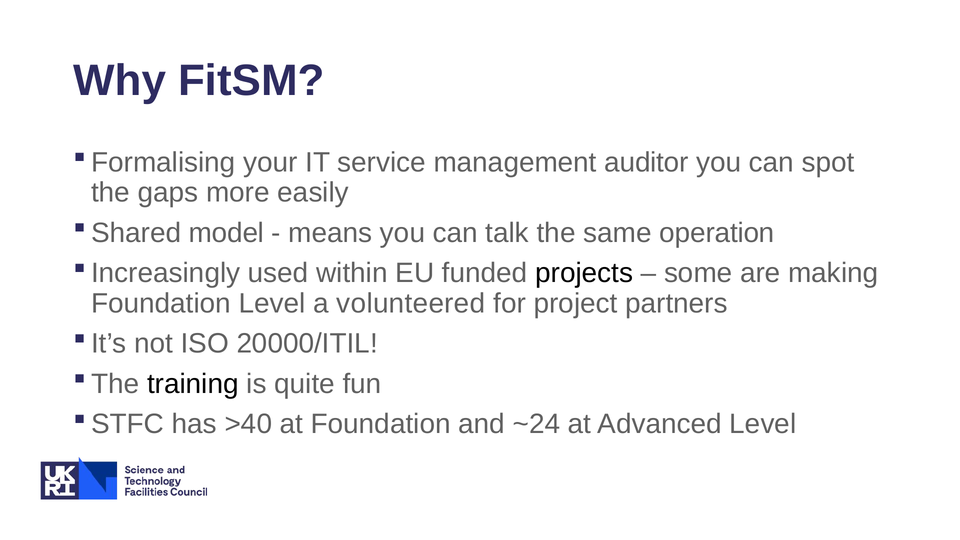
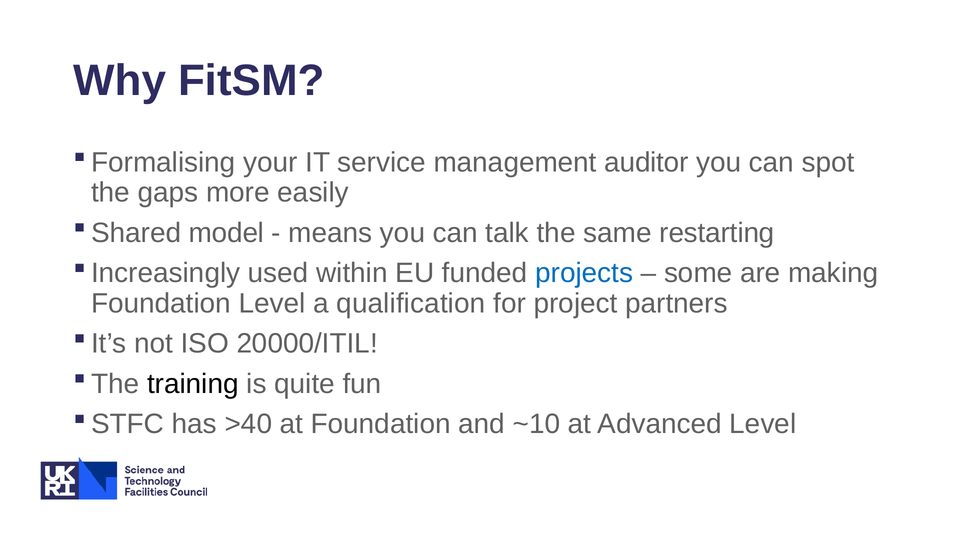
operation: operation -> restarting (717, 233)
projects colour: black -> blue (584, 273)
volunteered: volunteered -> qualification (411, 303)
~24: ~24 -> ~10 (536, 424)
